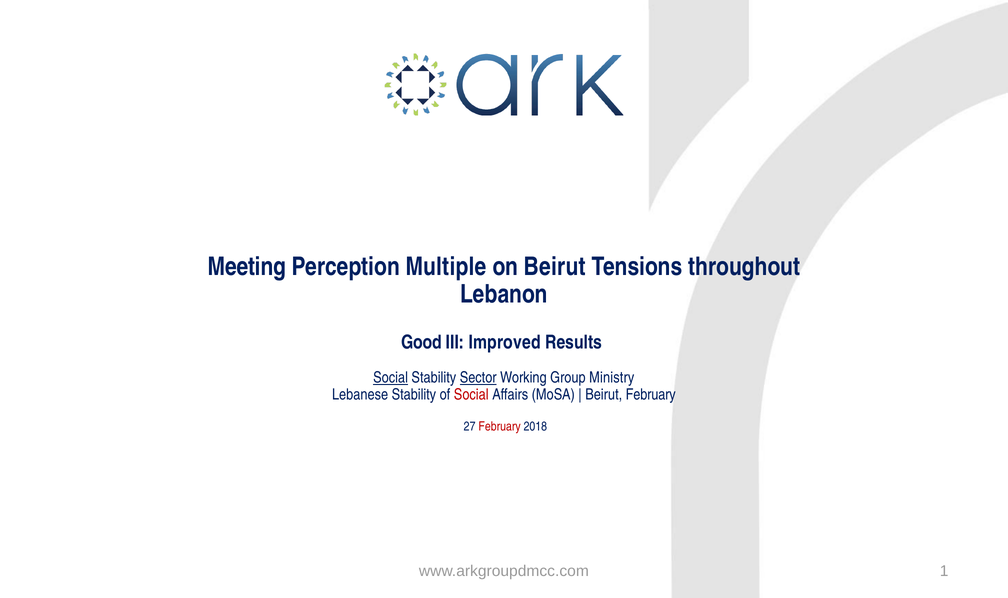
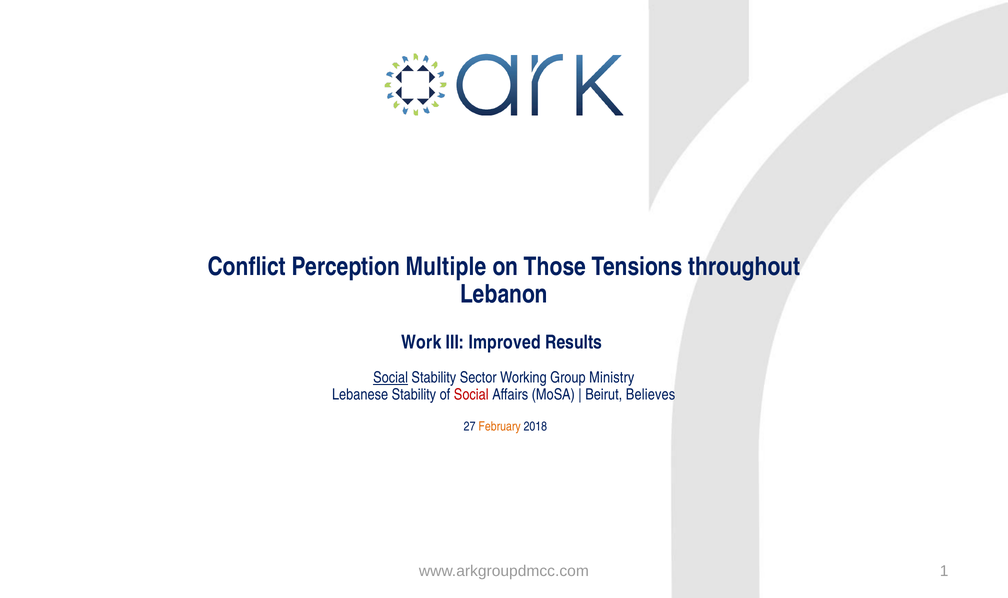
Meeting: Meeting -> Conflict (247, 267)
on Beirut: Beirut -> Those (555, 267)
Good: Good -> Work (421, 343)
Sector underline: present -> none (478, 378)
Beirut February: February -> Believes (651, 395)
February colour: red -> orange (500, 427)
